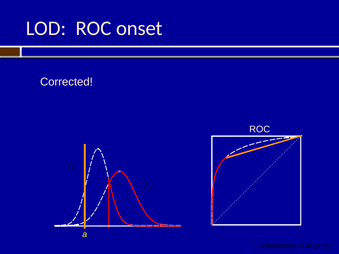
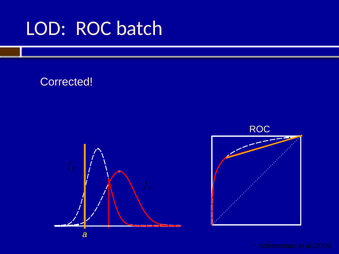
onset: onset -> batch (139, 28)
